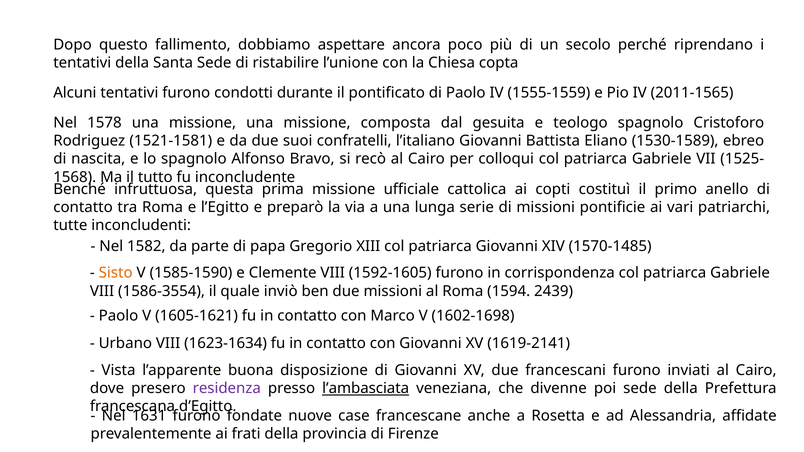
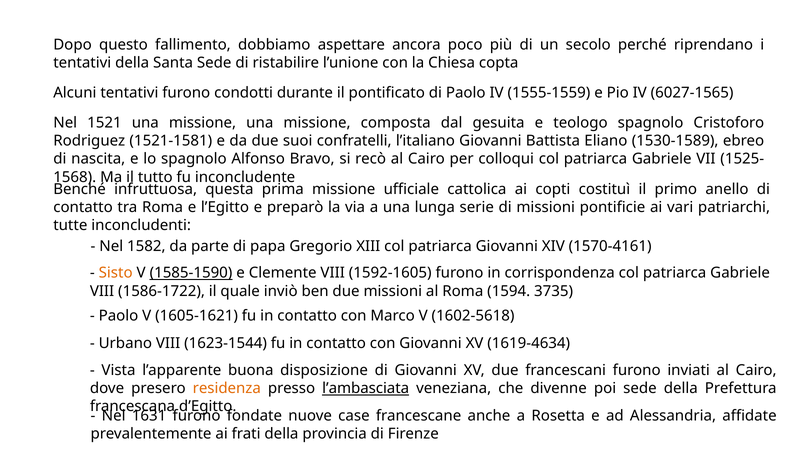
2011-1565: 2011-1565 -> 6027-1565 (692, 93)
1578: 1578 -> 1521 (104, 123)
1570-1485: 1570-1485 -> 1570-4161 (610, 246)
1585-1590 underline: none -> present (191, 273)
1586-3554: 1586-3554 -> 1586-1722 (162, 291)
2439: 2439 -> 3735 (554, 291)
1602-1698: 1602-1698 -> 1602-5618 (473, 316)
1623-1634: 1623-1634 -> 1623-1544 (226, 343)
1619-2141: 1619-2141 -> 1619-4634 (529, 343)
residenza colour: purple -> orange (227, 389)
